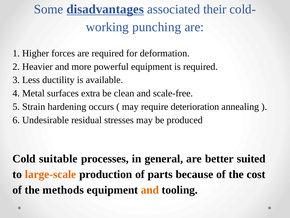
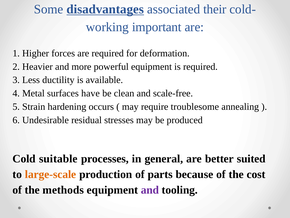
punching: punching -> important (157, 27)
extra: extra -> have (90, 93)
deterioration: deterioration -> troublesome (195, 106)
and colour: orange -> purple (150, 190)
